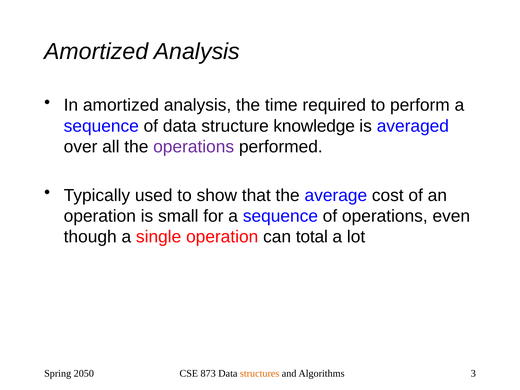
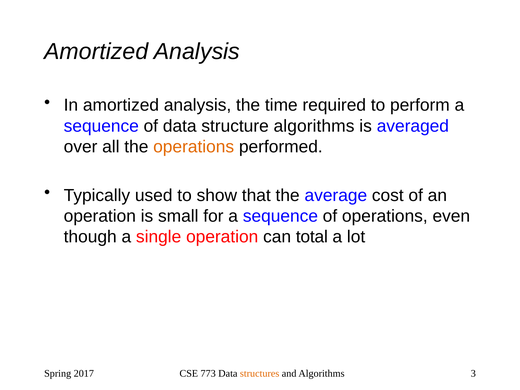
structure knowledge: knowledge -> algorithms (314, 126)
operations colour: purple -> orange (194, 147)
2050: 2050 -> 2017 (84, 373)
873: 873 -> 773 (208, 373)
